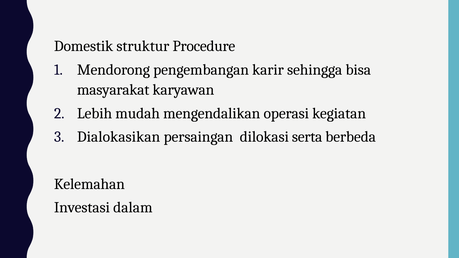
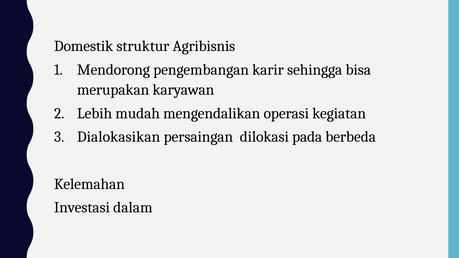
Procedure: Procedure -> Agribisnis (204, 46)
masyarakat: masyarakat -> merupakan (113, 90)
serta: serta -> pada (307, 137)
